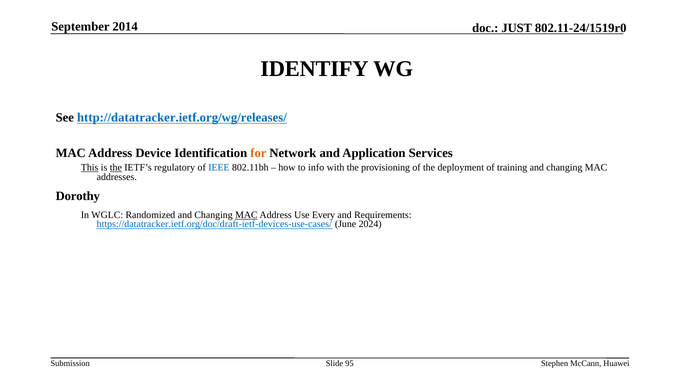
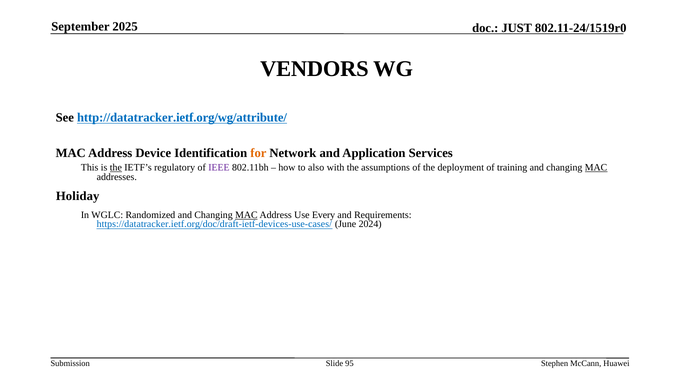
2014: 2014 -> 2025 (125, 27)
IDENTIFY: IDENTIFY -> VENDORS (314, 69)
http://datatracker.ietf.org/wg/releases/: http://datatracker.ietf.org/wg/releases/ -> http://datatracker.ietf.org/wg/attribute/ (182, 118)
This underline: present -> none (90, 168)
IEEE colour: blue -> purple (219, 168)
info: info -> also (316, 168)
provisioning: provisioning -> assumptions (386, 168)
MAC underline: none -> present (596, 168)
Dorothy: Dorothy -> Holiday (78, 196)
